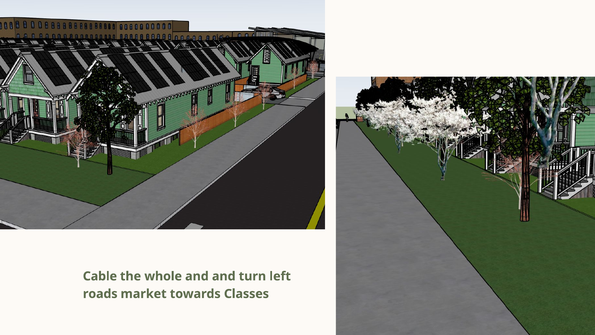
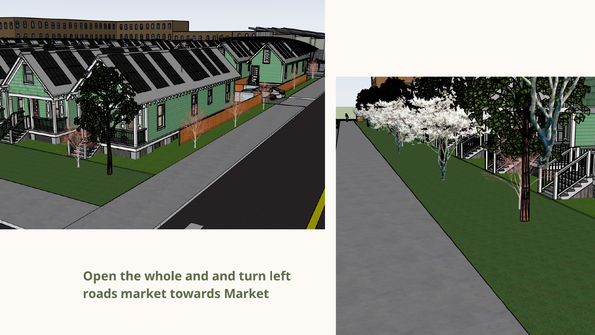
Cable: Cable -> Open (100, 276)
towards Classes: Classes -> Market (246, 294)
